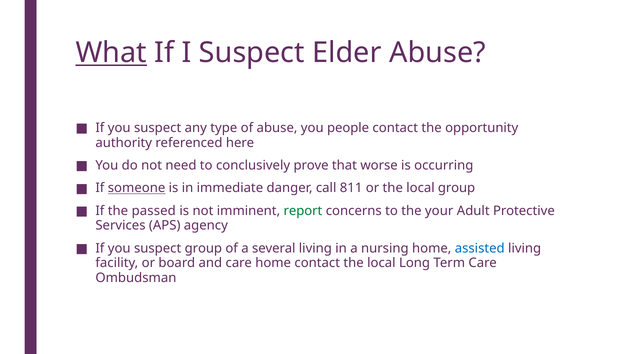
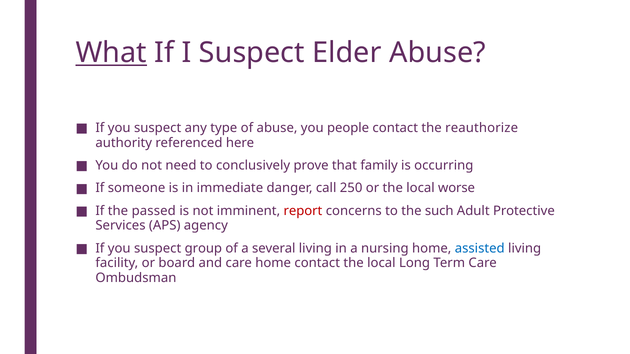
opportunity: opportunity -> reauthorize (482, 128)
worse: worse -> family (379, 166)
someone underline: present -> none (137, 188)
811: 811 -> 250 (351, 188)
local group: group -> worse (457, 188)
report colour: green -> red (303, 211)
your: your -> such (439, 211)
